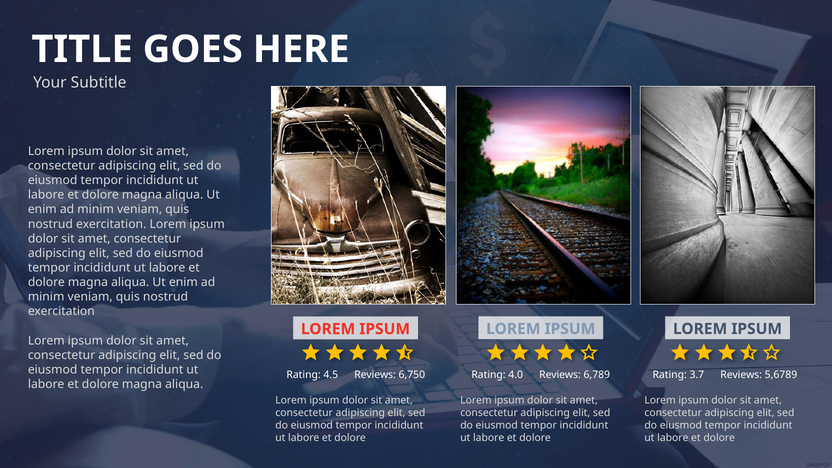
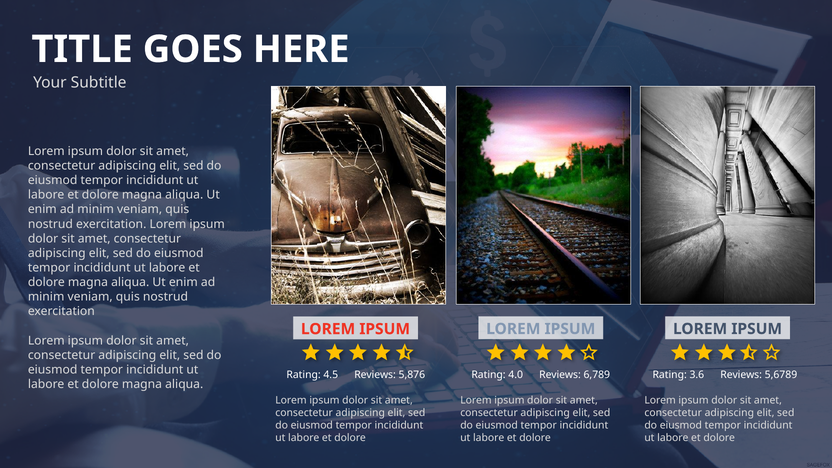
6,750: 6,750 -> 5,876 (412, 375)
3.7: 3.7 -> 3.6 (697, 375)
